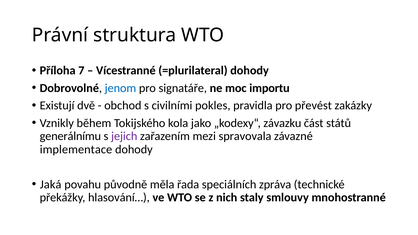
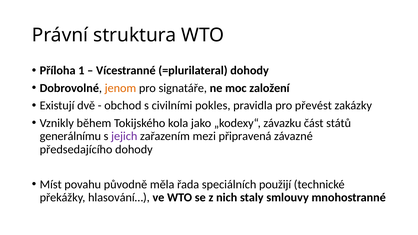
7: 7 -> 1 (81, 71)
jenom colour: blue -> orange (120, 88)
importu: importu -> založení (269, 88)
spravovala: spravovala -> připravená (245, 136)
implementace: implementace -> předsedajícího (76, 149)
Jaká: Jaká -> Míst (51, 184)
zpráva: zpráva -> použijí (275, 184)
